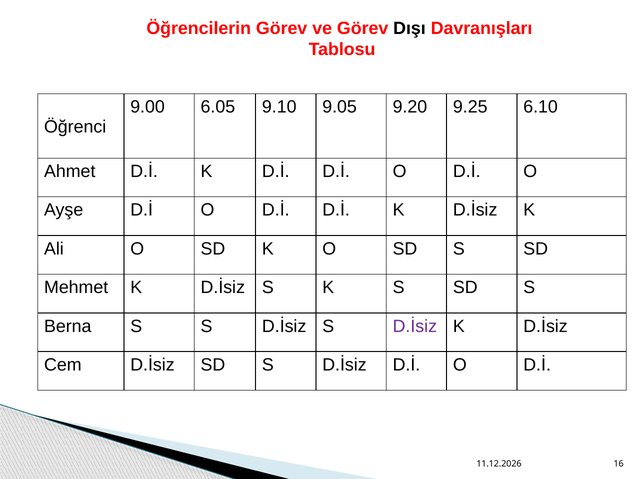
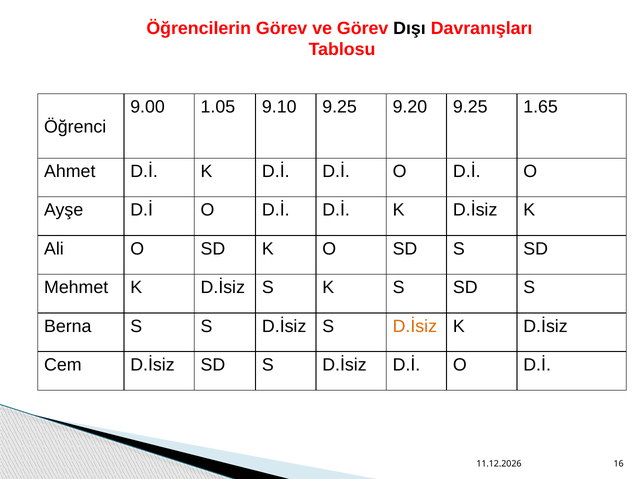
6.05: 6.05 -> 1.05 (218, 107)
9.10 9.05: 9.05 -> 9.25 (340, 107)
6.10: 6.10 -> 1.65 (541, 107)
D.İsiz colour: purple -> orange (415, 327)
